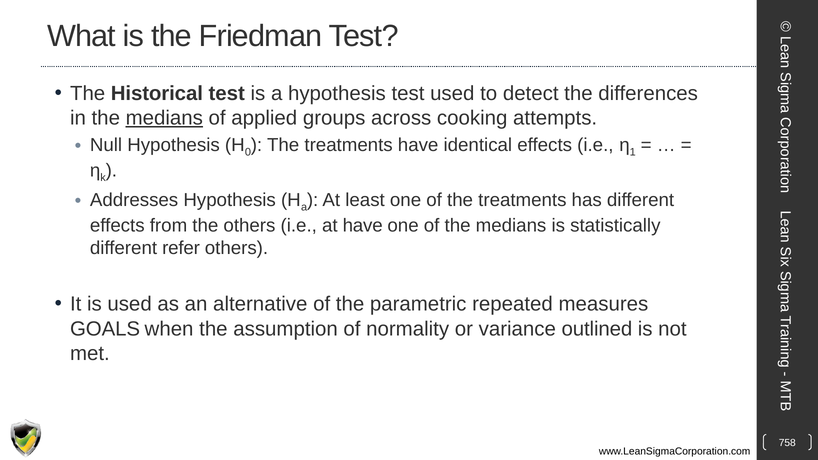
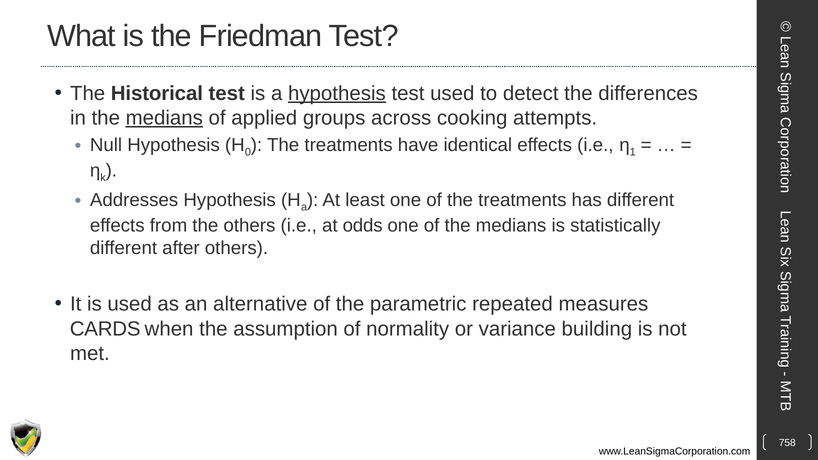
hypothesis underline: none -> present (337, 93)
at have: have -> odds (363, 226)
refer: refer -> after (181, 248)
GOALS: GOALS -> CARDS (105, 329)
outlined: outlined -> building (597, 329)
